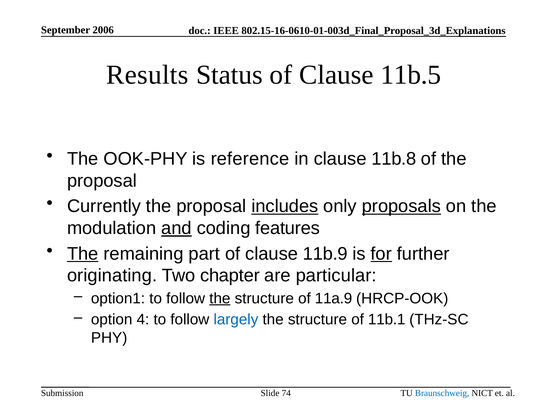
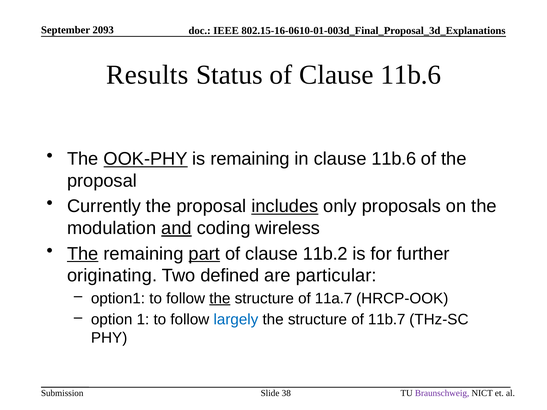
2006: 2006 -> 2093 (103, 30)
of Clause 11b.5: 11b.5 -> 11b.6 (411, 75)
OOK-PHY underline: none -> present (146, 159)
is reference: reference -> remaining (250, 159)
in clause 11b.8: 11b.8 -> 11b.6 (394, 159)
proposals underline: present -> none (401, 206)
features: features -> wireless (288, 228)
part underline: none -> present (204, 254)
11b.9: 11b.9 -> 11b.2 (325, 254)
for underline: present -> none (381, 254)
chapter: chapter -> defined (230, 276)
11a.9: 11a.9 -> 11a.7 (334, 299)
4: 4 -> 1 (143, 320)
11b.1: 11b.1 -> 11b.7 (387, 320)
74: 74 -> 38 (286, 393)
Braunschweig colour: blue -> purple (442, 393)
